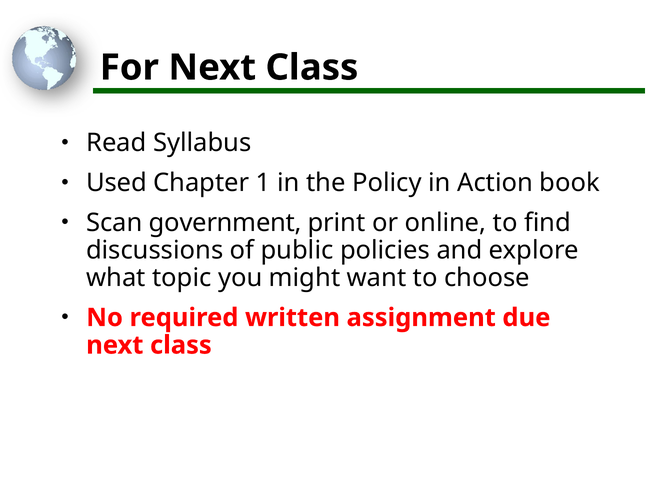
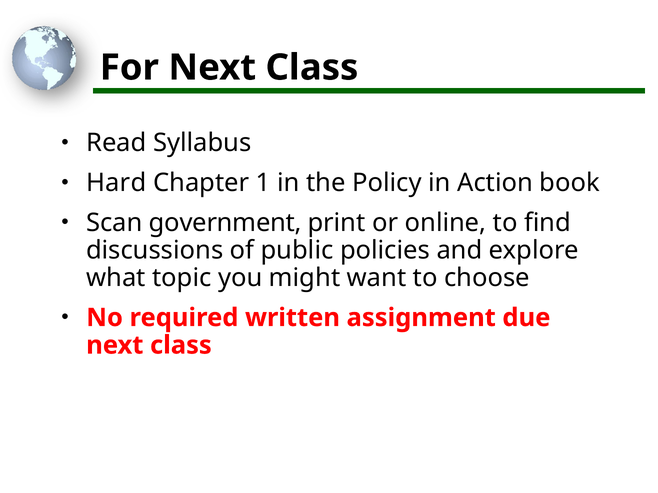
Used: Used -> Hard (116, 183)
